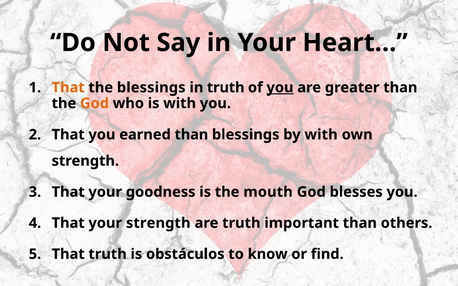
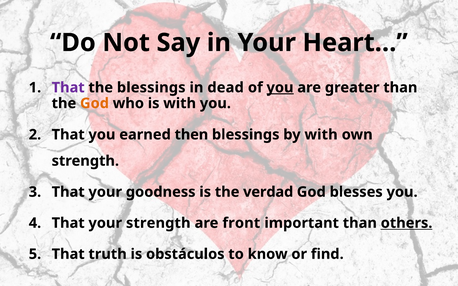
That colour: orange -> purple (68, 88)
in truth: truth -> dead (226, 88)
earned than: than -> then (191, 135)
mouth: mouth -> verdad (268, 192)
are truth: truth -> front (241, 223)
others underline: none -> present (407, 223)
